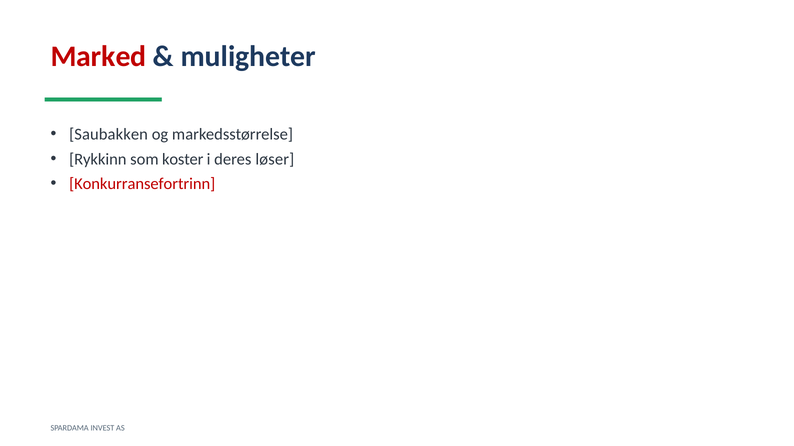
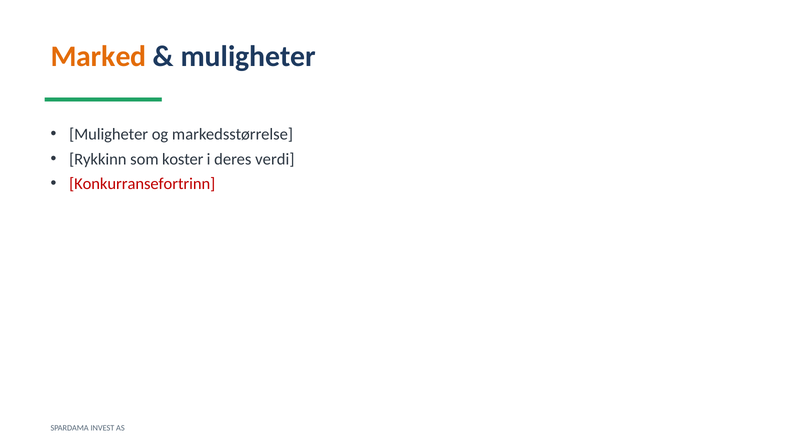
Marked colour: red -> orange (98, 57)
Saubakken: Saubakken -> Muligheter (109, 134)
løser: løser -> verdi (275, 159)
